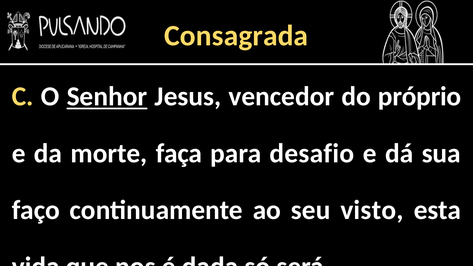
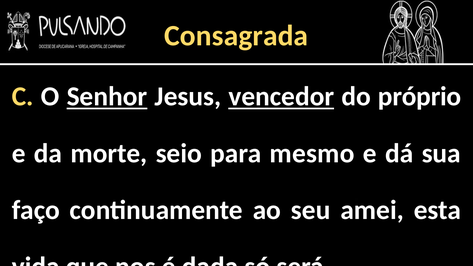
vencedor underline: none -> present (281, 97)
faça: faça -> seio (179, 153)
desafio: desafio -> mesmo (312, 153)
visto: visto -> amei (372, 210)
